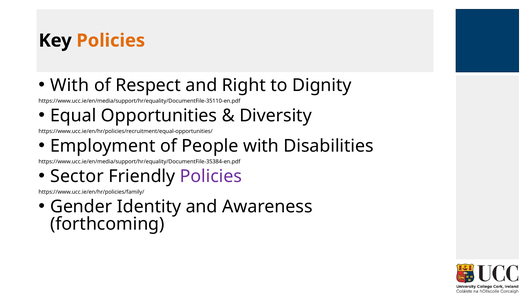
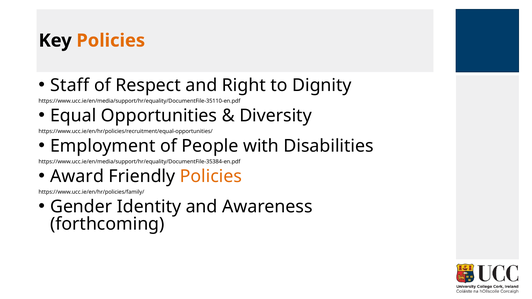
With: With -> Staff (70, 85)
Sector: Sector -> Award (77, 176)
Policies colour: purple -> orange (211, 176)
